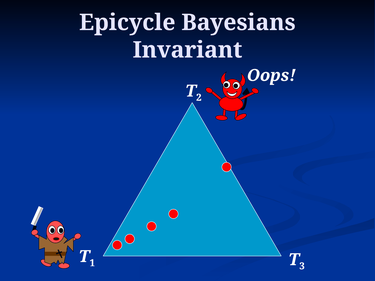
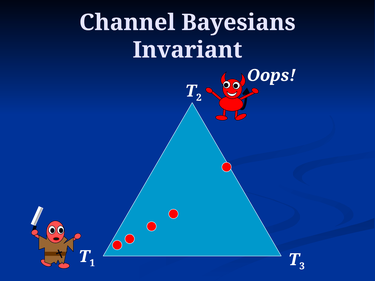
Epicycle: Epicycle -> Channel (127, 23)
